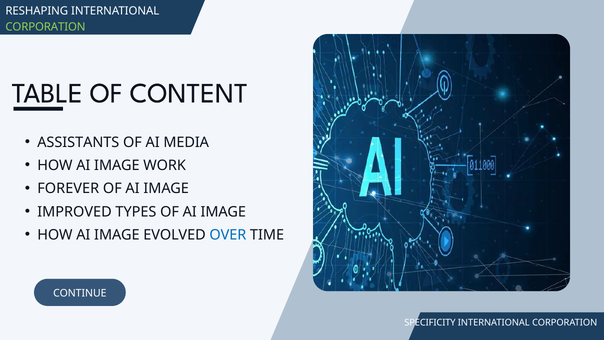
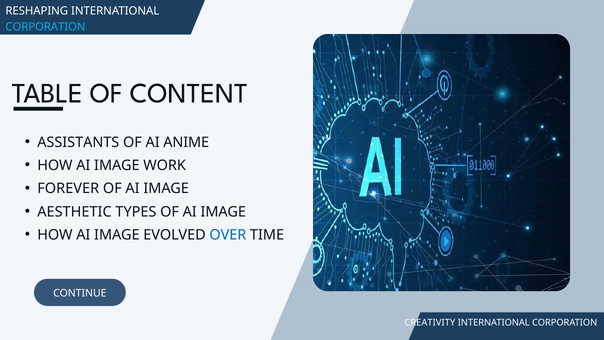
CORPORATION colour: light green -> light blue (45, 27)
MEDIA: MEDIA -> ANIME (186, 142)
IMPROVED: IMPROVED -> AESTHETIC (74, 212)
SPECIFICITY: SPECIFICITY -> CREATIVITY (430, 322)
